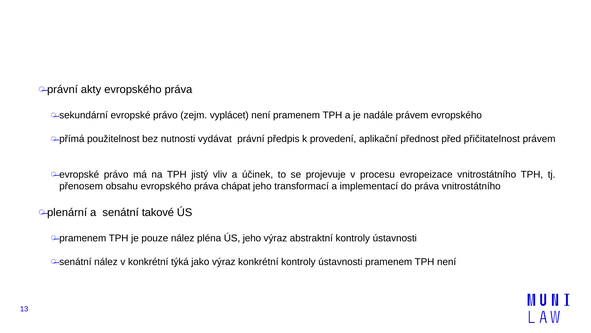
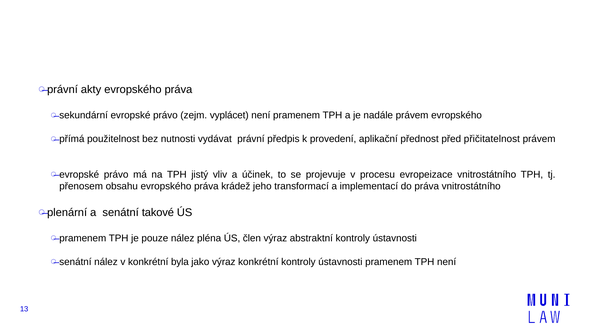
chápat: chápat -> krádež (236, 186)
ÚS jeho: jeho -> člen (252, 238)
týká: týká -> byla (180, 261)
